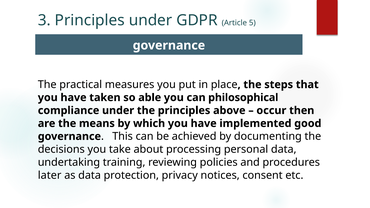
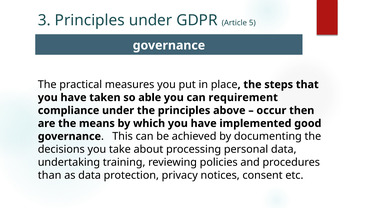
philosophical: philosophical -> requirement (243, 98)
later: later -> than (50, 175)
